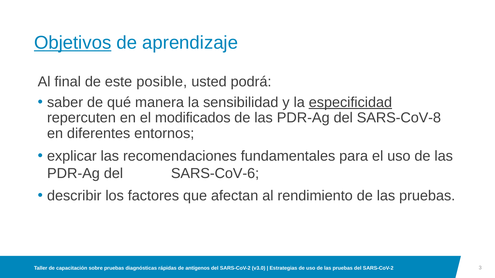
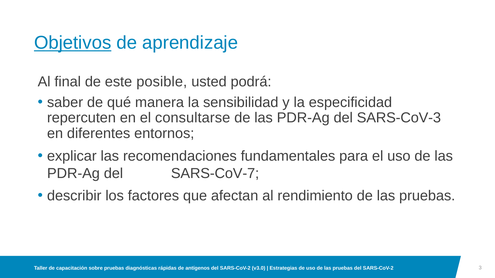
especificidad underline: present -> none (350, 102)
modificados: modificados -> consultarse (193, 118)
SARS-CoV-8: SARS-CoV-8 -> SARS-CoV-3 (399, 118)
SARS-CoV-6: SARS-CoV-6 -> SARS-CoV-7 (215, 174)
